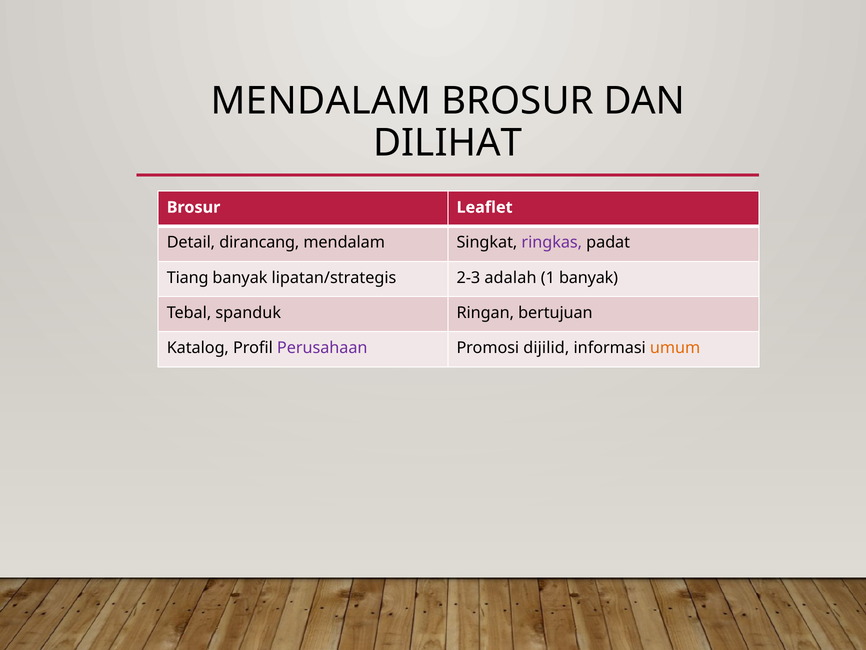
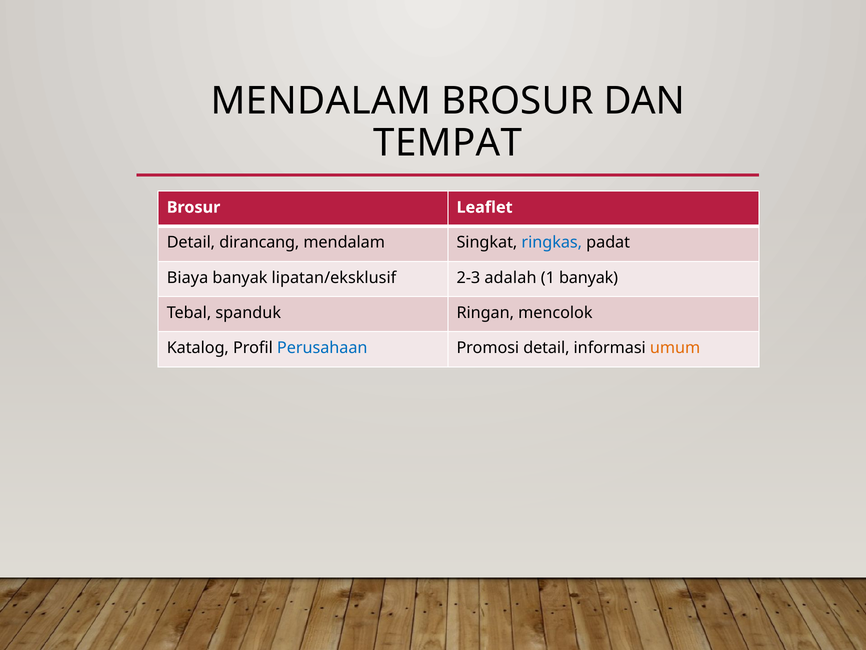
DILIHAT: DILIHAT -> TEMPAT (448, 143)
ringkas colour: purple -> blue (552, 242)
Tiang: Tiang -> Biaya (188, 277)
lipatan/strategis: lipatan/strategis -> lipatan/eksklusif (334, 277)
bertujuan: bertujuan -> mencolok (555, 313)
Perusahaan colour: purple -> blue (322, 348)
Promosi dijilid: dijilid -> detail (546, 348)
